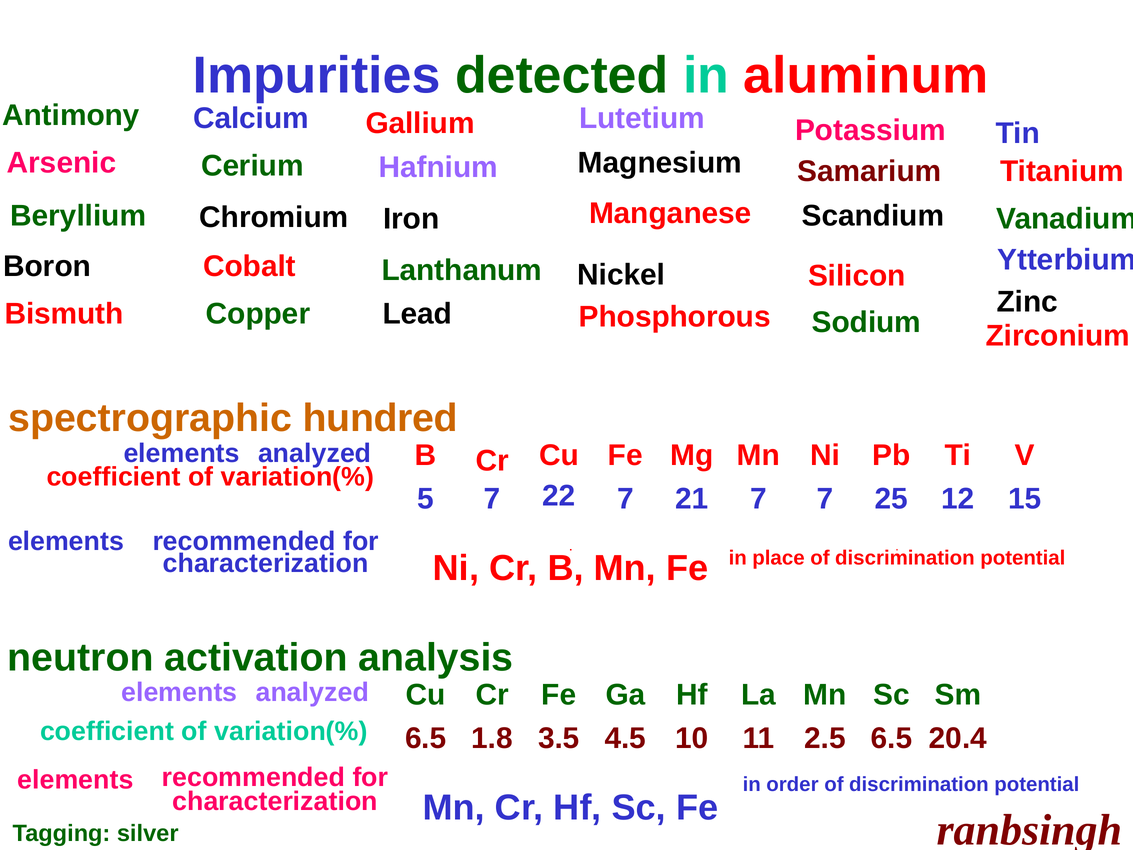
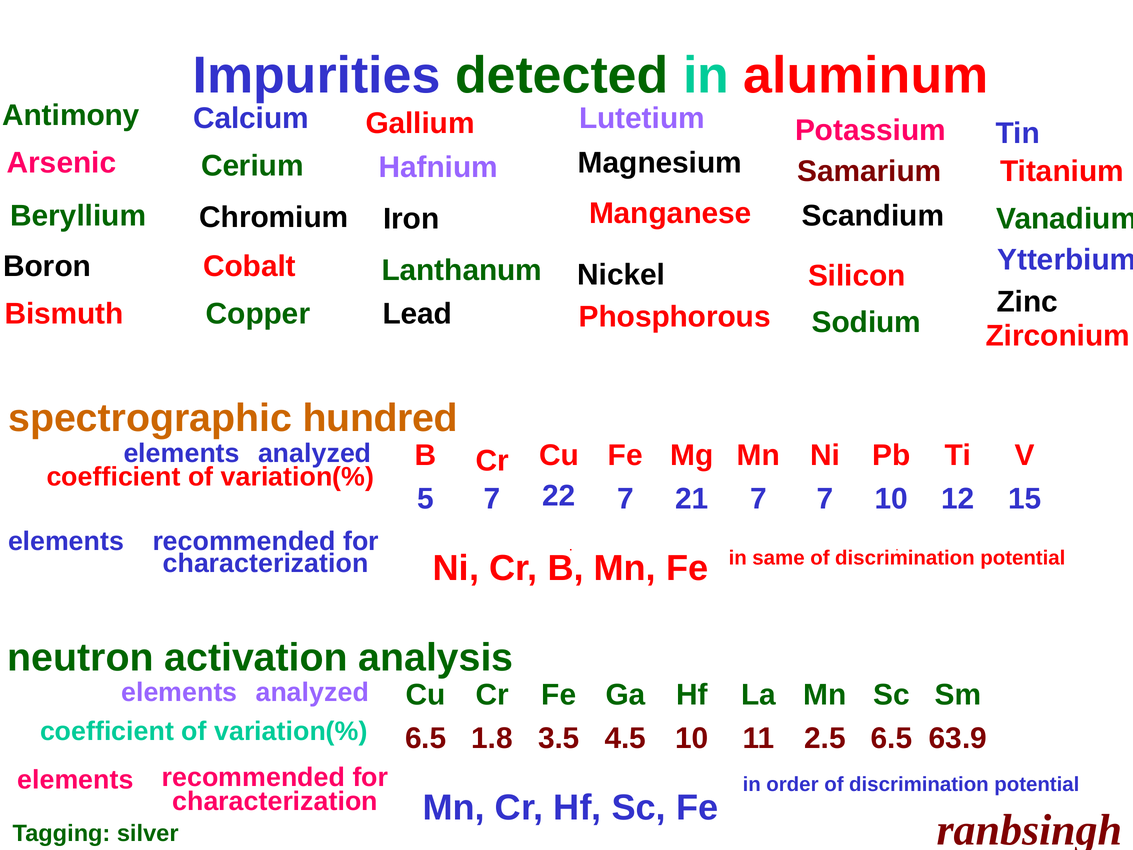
7 25: 25 -> 10 (892, 499)
place: place -> same (778, 558)
20.4: 20.4 -> 63.9 (958, 738)
